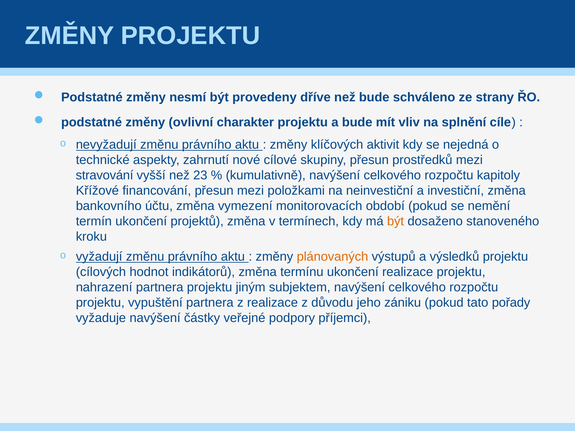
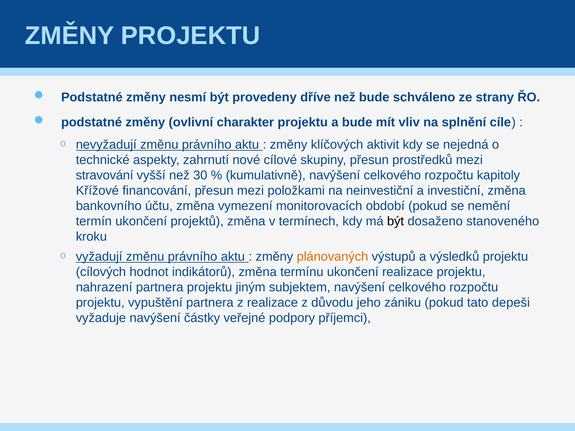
23: 23 -> 30 (200, 175)
být colour: orange -> black (396, 221)
pořady: pořady -> depeši (511, 303)
